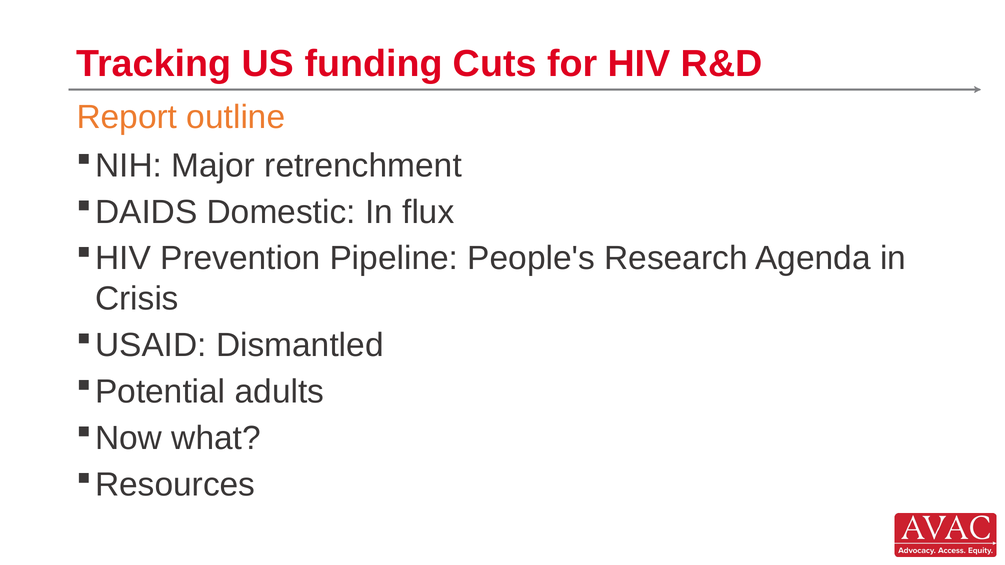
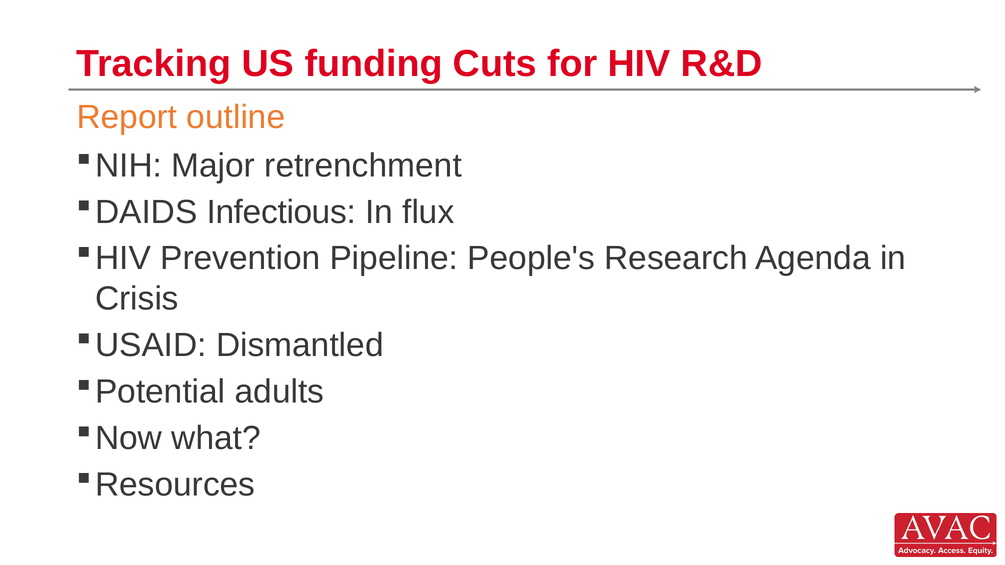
Domestic: Domestic -> Infectious (281, 212)
